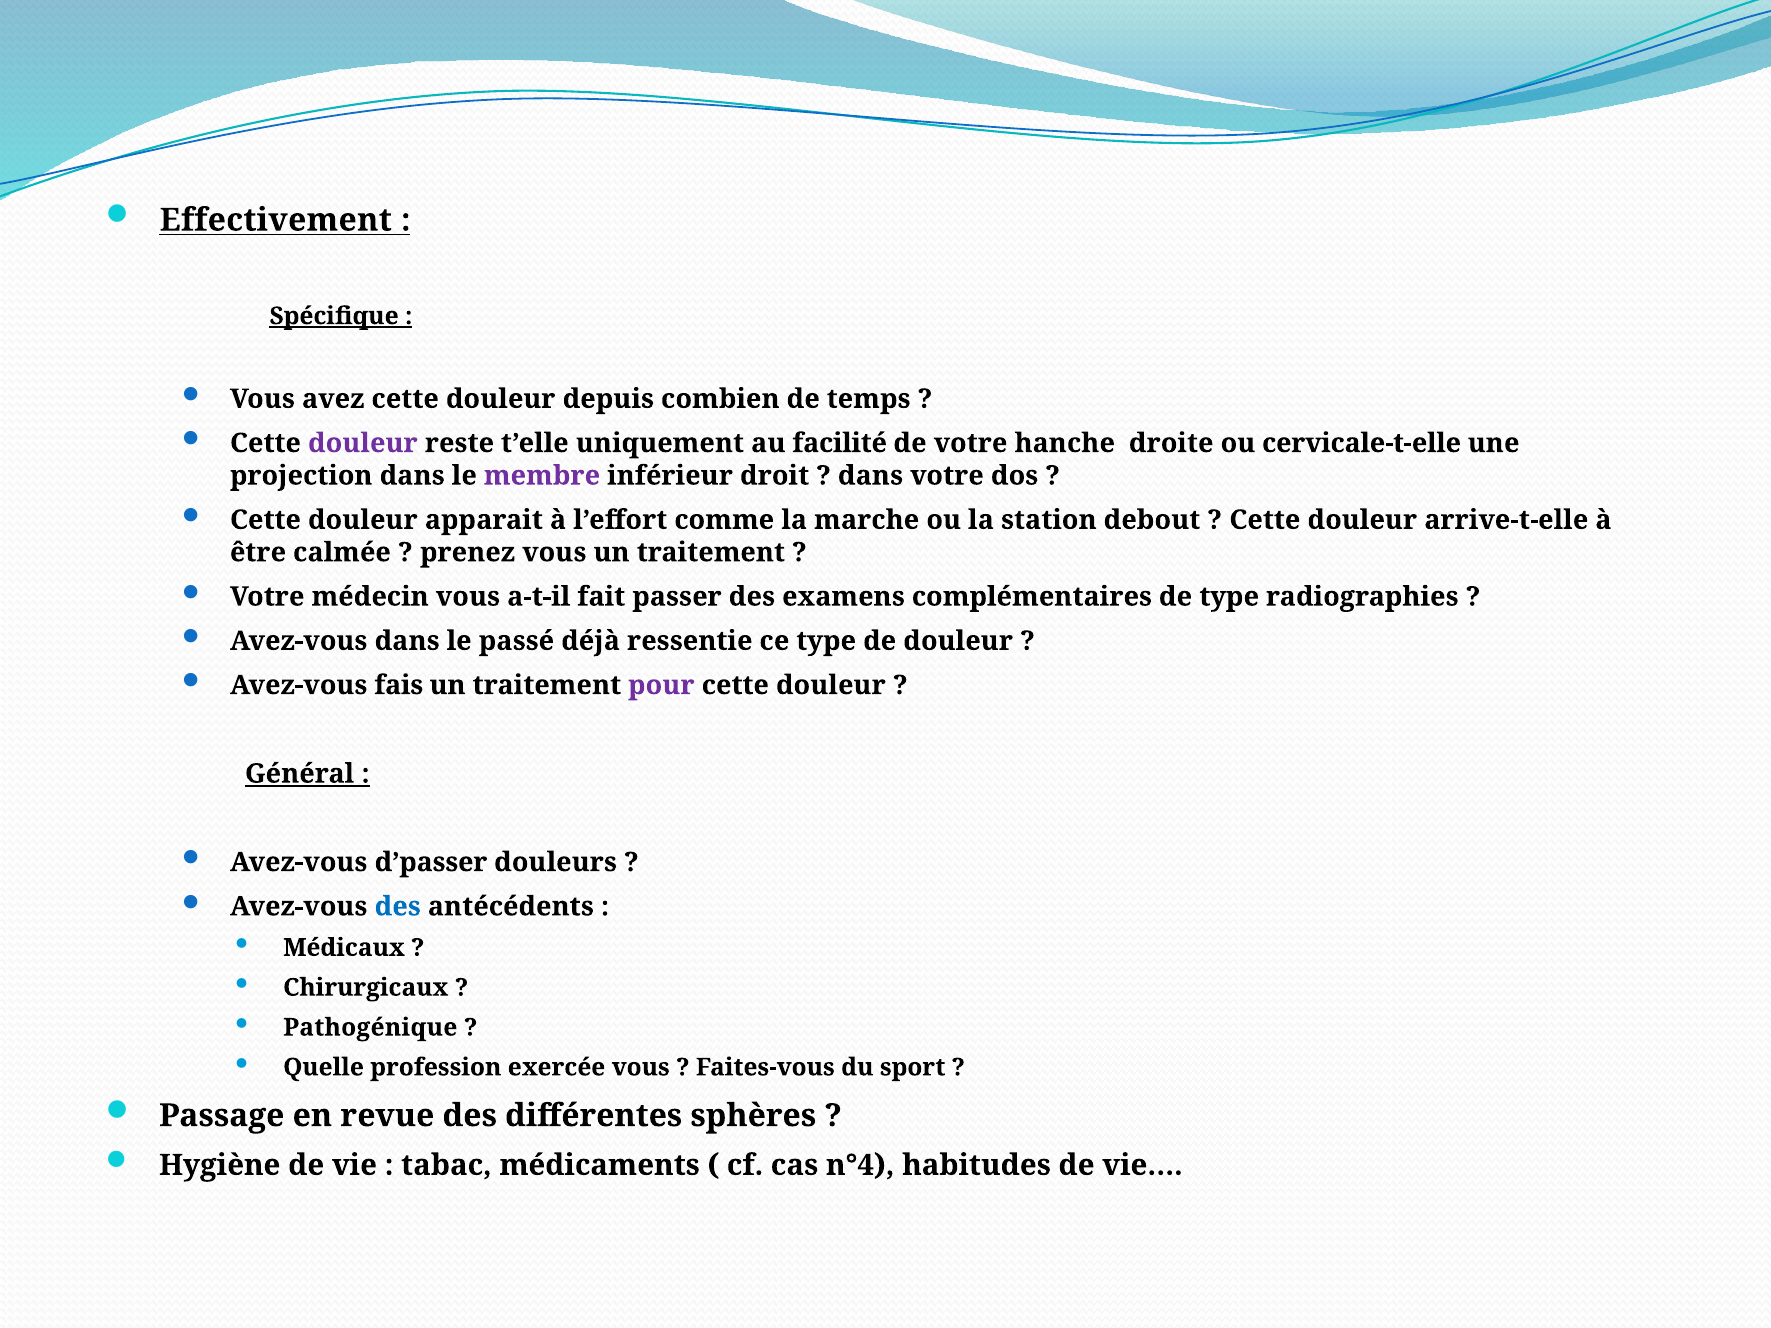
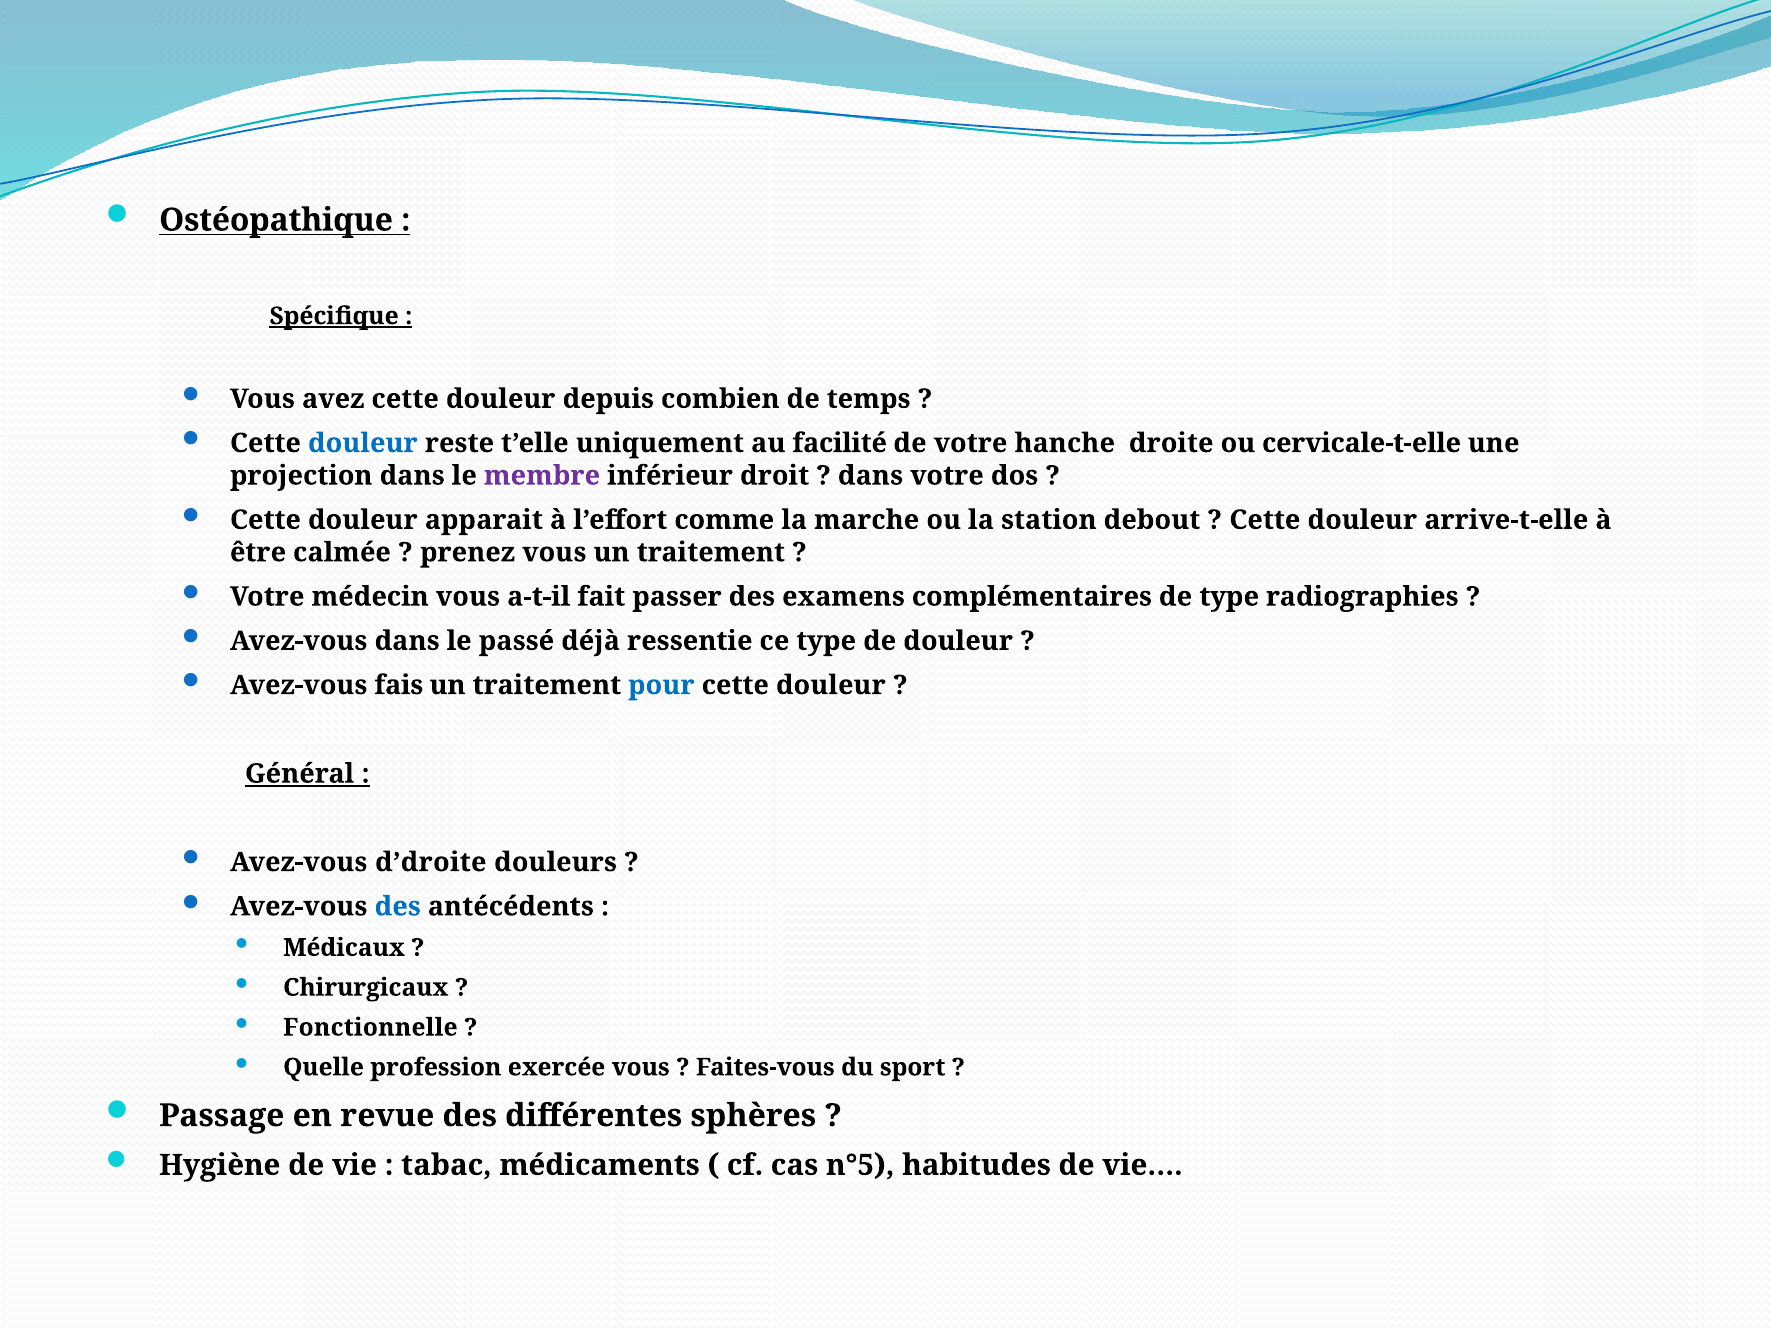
Effectivement: Effectivement -> Ostéopathique (276, 220)
douleur colour: purple -> blue (363, 443)
pour colour: purple -> blue (661, 685)
d’passer: d’passer -> d’droite (431, 862)
Pathogénique: Pathogénique -> Fonctionnelle (370, 1028)
n°4: n°4 -> n°5 (860, 1165)
